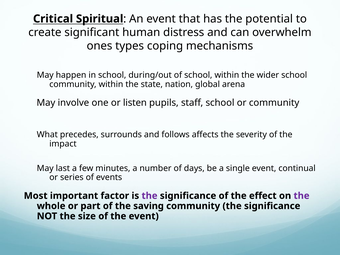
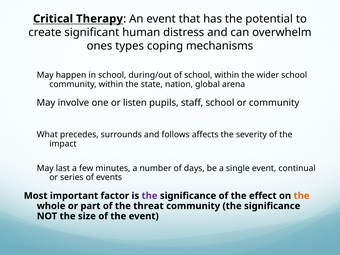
Spiritual: Spiritual -> Therapy (99, 19)
the colour: purple -> orange (302, 196)
saving: saving -> threat (148, 206)
